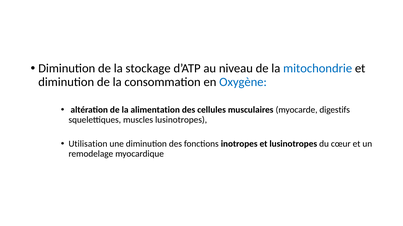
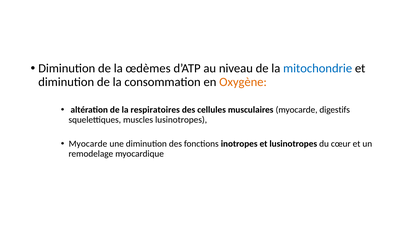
stockage: stockage -> œdèmes (148, 69)
Oxygène colour: blue -> orange (243, 82)
alimentation: alimentation -> respiratoires (155, 110)
Utilisation: Utilisation -> Myocarde (88, 144)
